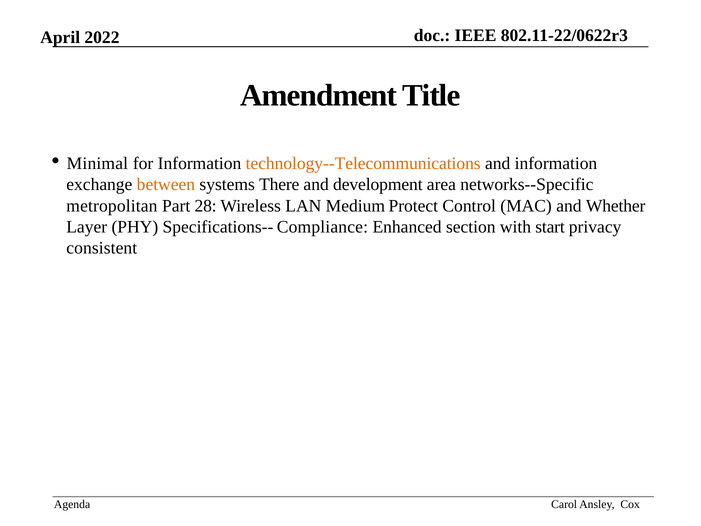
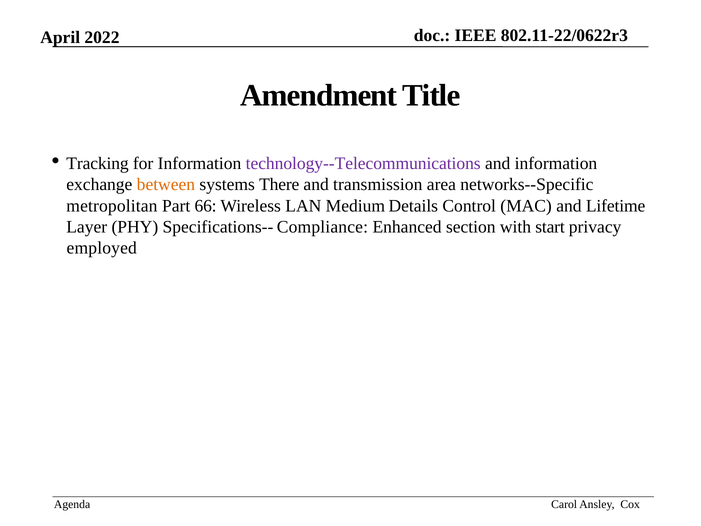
Minimal: Minimal -> Tracking (98, 164)
technology--Telecommunications colour: orange -> purple (363, 164)
development: development -> transmission (378, 185)
28: 28 -> 66 (206, 206)
Protect: Protect -> Details (413, 206)
Whether: Whether -> Lifetime (616, 206)
consistent: consistent -> employed (102, 248)
